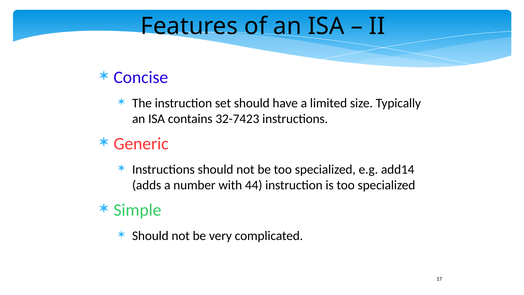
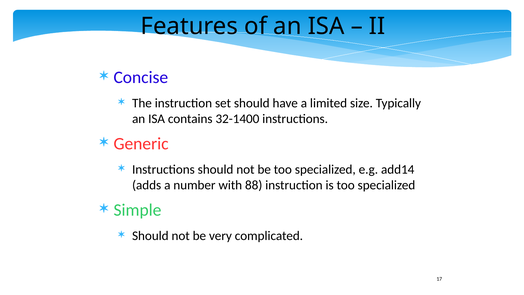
32-7423: 32-7423 -> 32-1400 (237, 119)
44: 44 -> 88 (254, 185)
